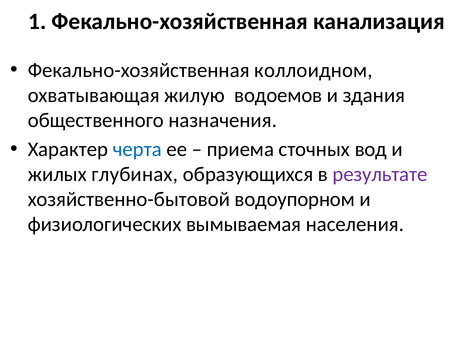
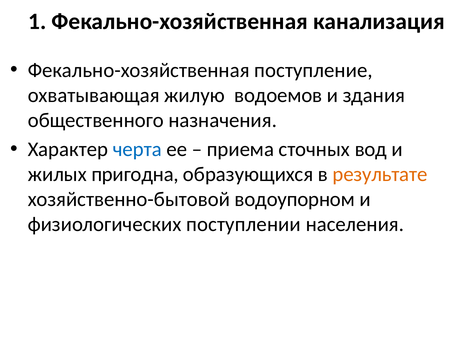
коллоидном: коллоидном -> поступление (313, 70)
глубинах: глубинах -> пригодна (135, 174)
результате colour: purple -> orange (380, 174)
вымываемая: вымываемая -> поступлении (243, 224)
